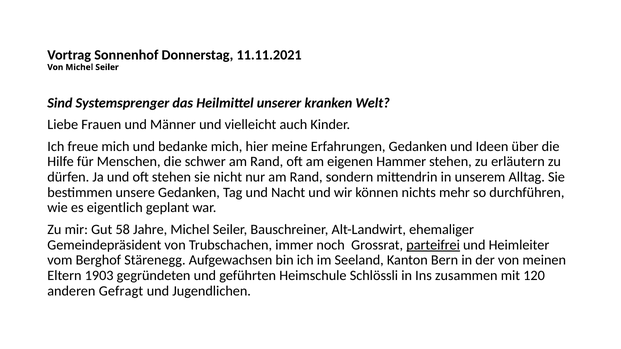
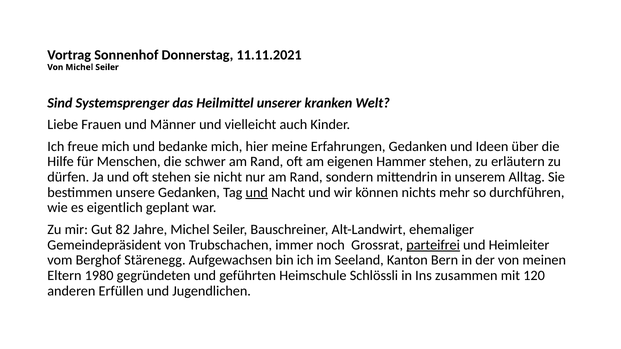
und underline: none -> present (257, 193)
58: 58 -> 82 (123, 230)
1903: 1903 -> 1980 (99, 276)
Gefragt: Gefragt -> Erfüllen (121, 291)
